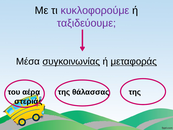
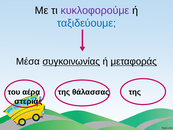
ταξιδεύουμε colour: purple -> blue (86, 23)
